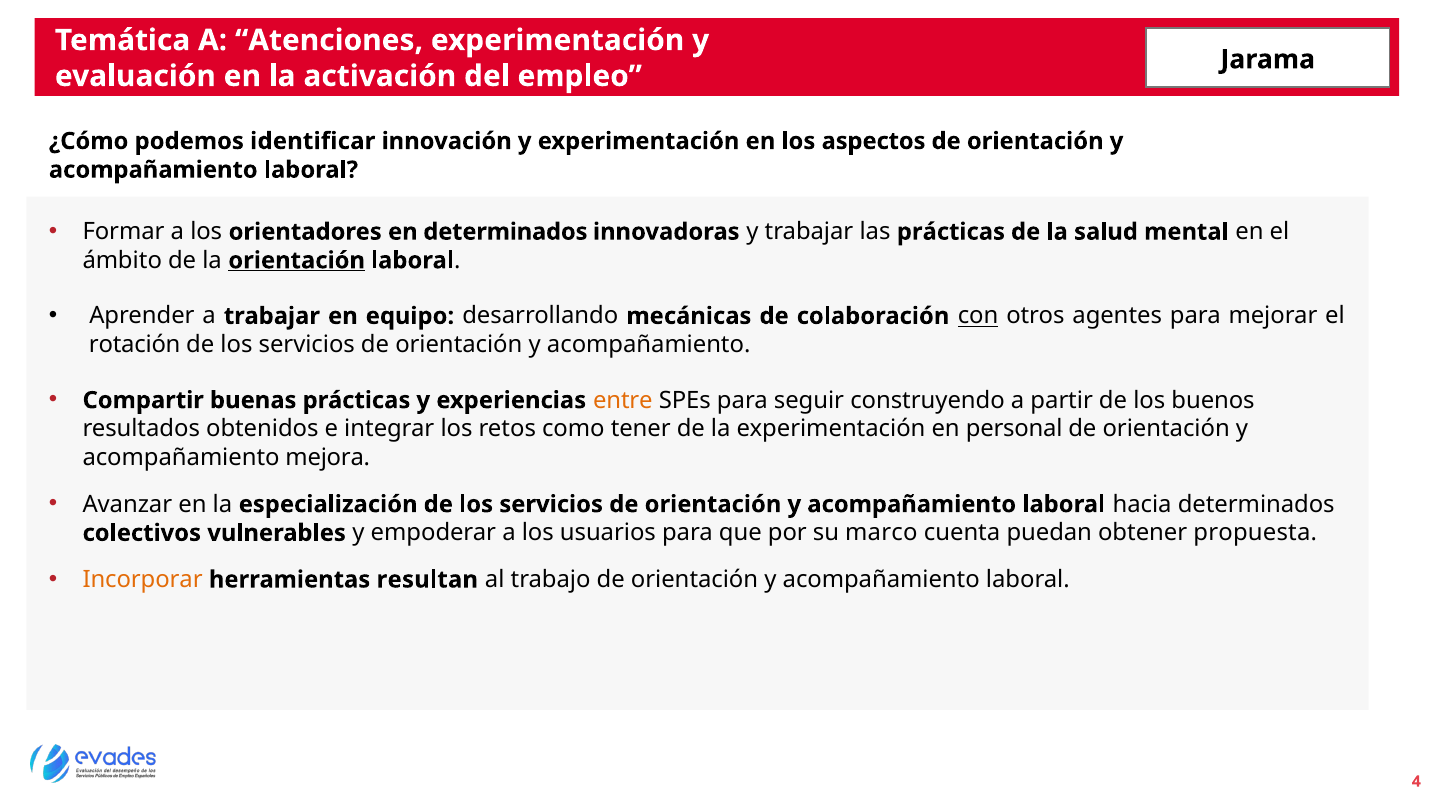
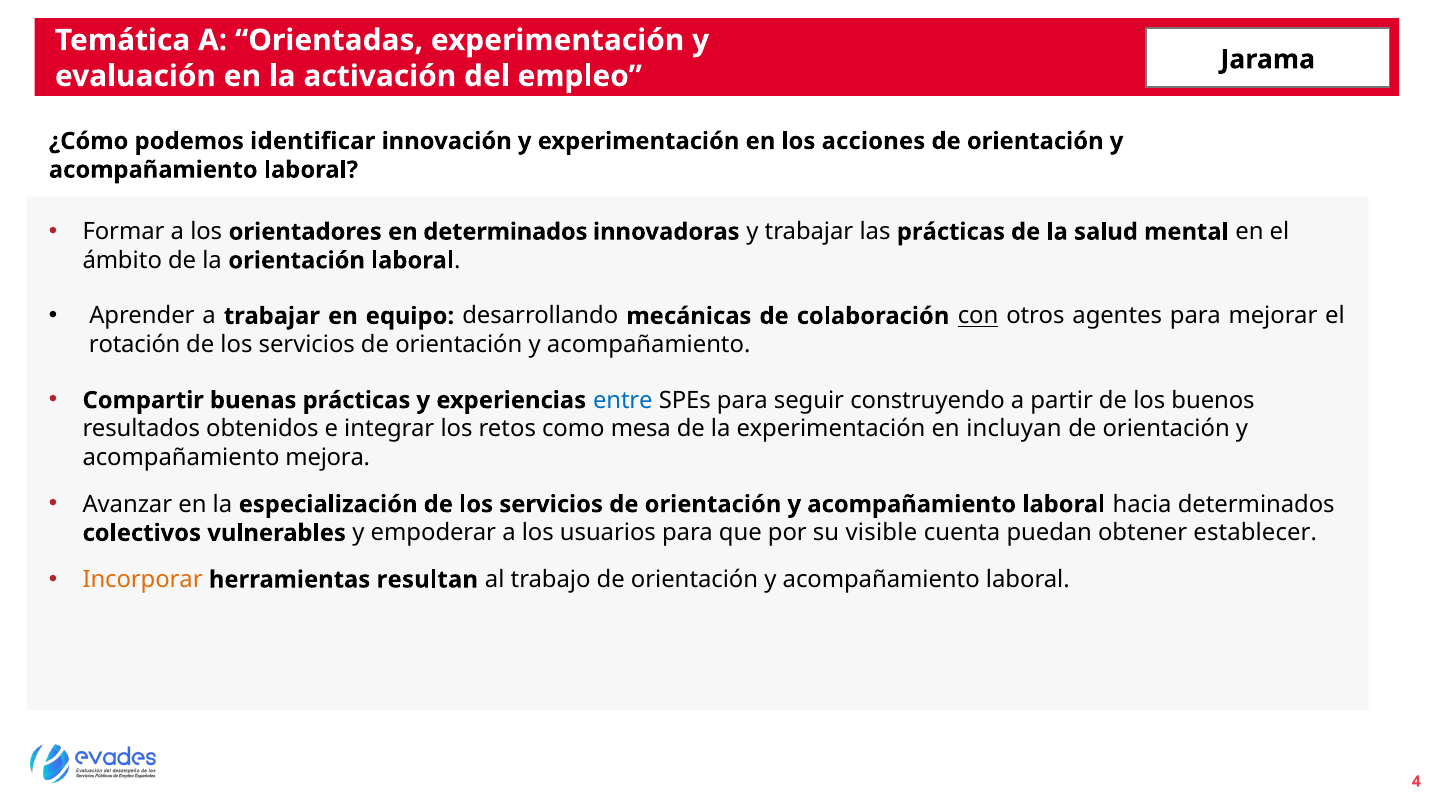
Atenciones: Atenciones -> Orientadas (329, 40)
aspectos: aspectos -> acciones (873, 141)
orientación underline: present -> none (297, 260)
entre colour: orange -> blue (623, 400)
tener: tener -> mesa (641, 429)
personal: personal -> incluyan (1014, 429)
marco: marco -> visible (881, 533)
propuesta: propuesta -> establecer (1255, 533)
